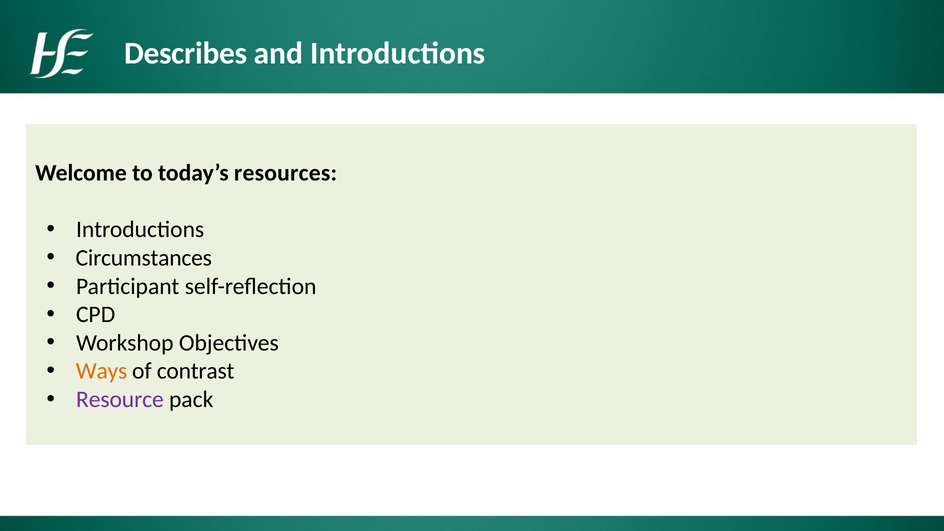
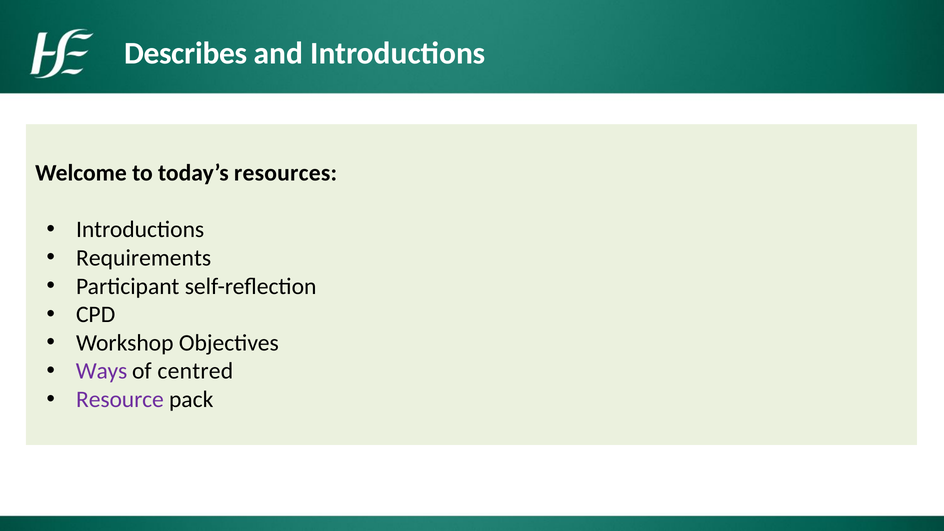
Circumstances: Circumstances -> Requirements (144, 258)
Ways colour: orange -> purple (101, 371)
contrast: contrast -> centred (195, 371)
